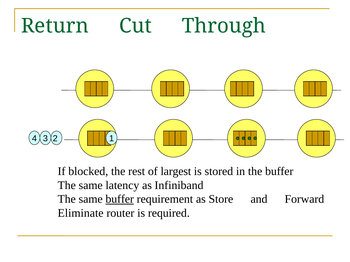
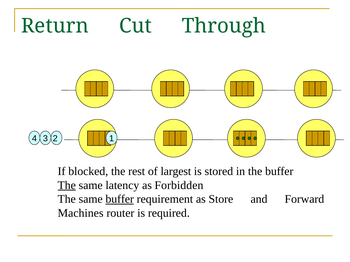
The underline: none -> present (67, 186)
Infiniband: Infiniband -> Forbidden (179, 186)
Eliminate: Eliminate -> Machines (81, 214)
